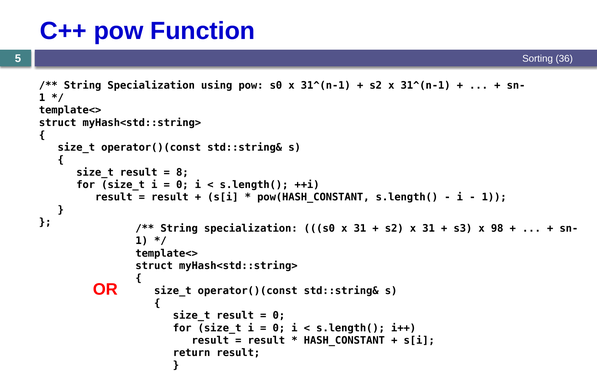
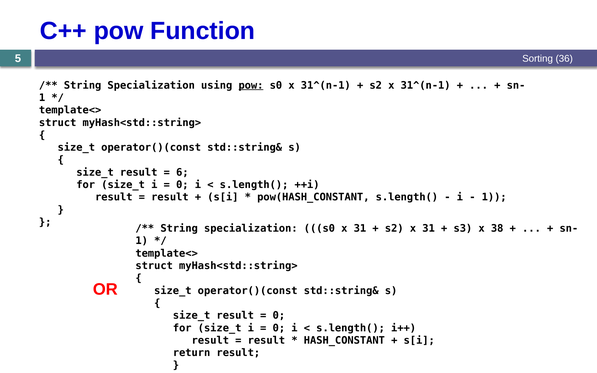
pow underline: none -> present (251, 85)
8: 8 -> 6 (182, 172)
98: 98 -> 38 (497, 229)
